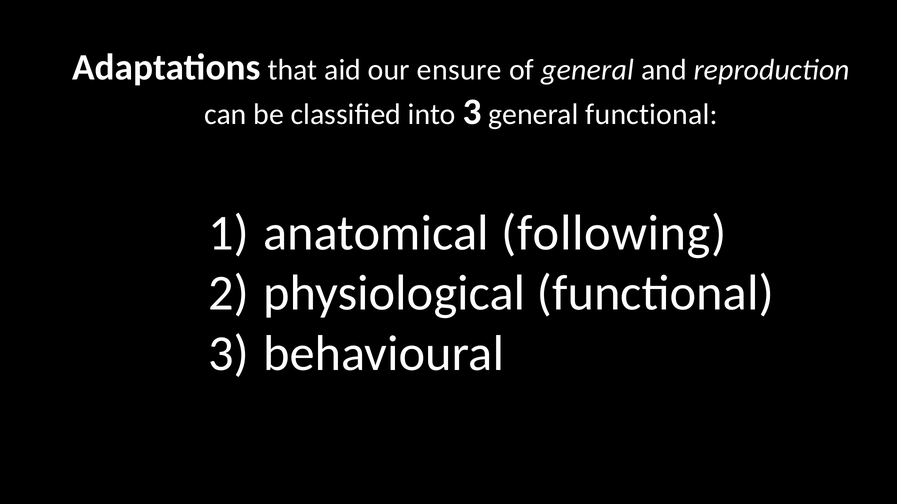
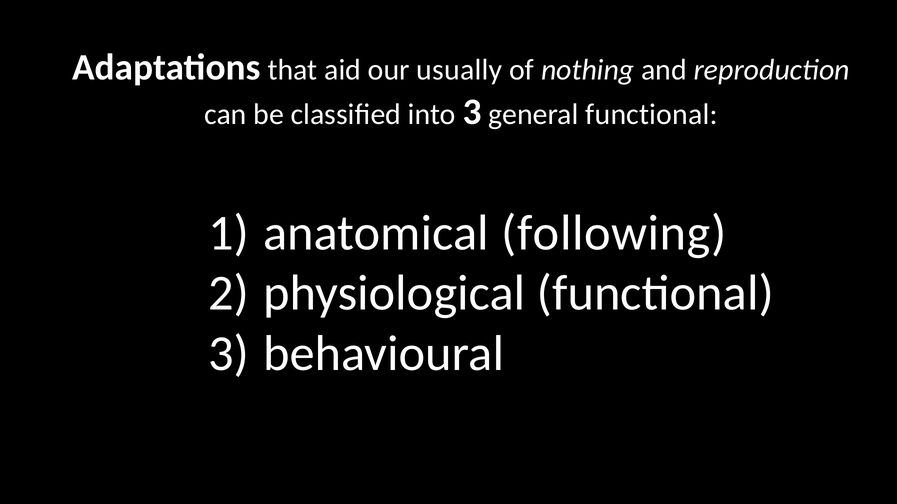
ensure: ensure -> usually (459, 70)
of general: general -> nothing (588, 70)
